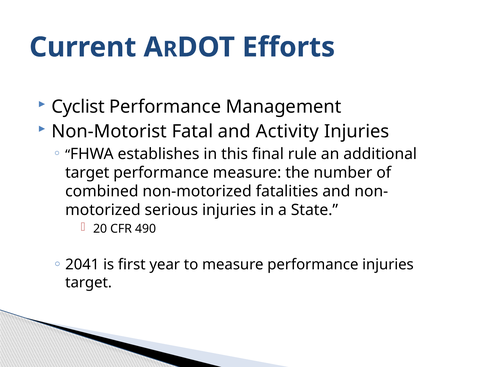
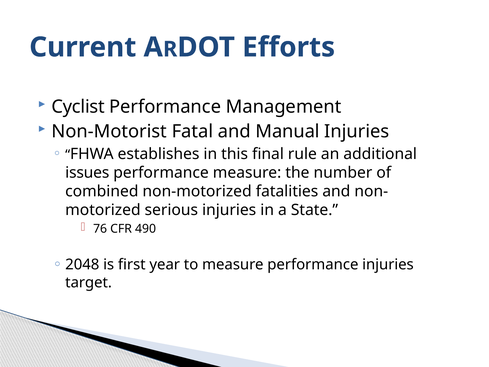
Activity: Activity -> Manual (288, 131)
target: target -> issues (87, 172)
20: 20 -> 76 (100, 229)
2041: 2041 -> 2048 (82, 265)
